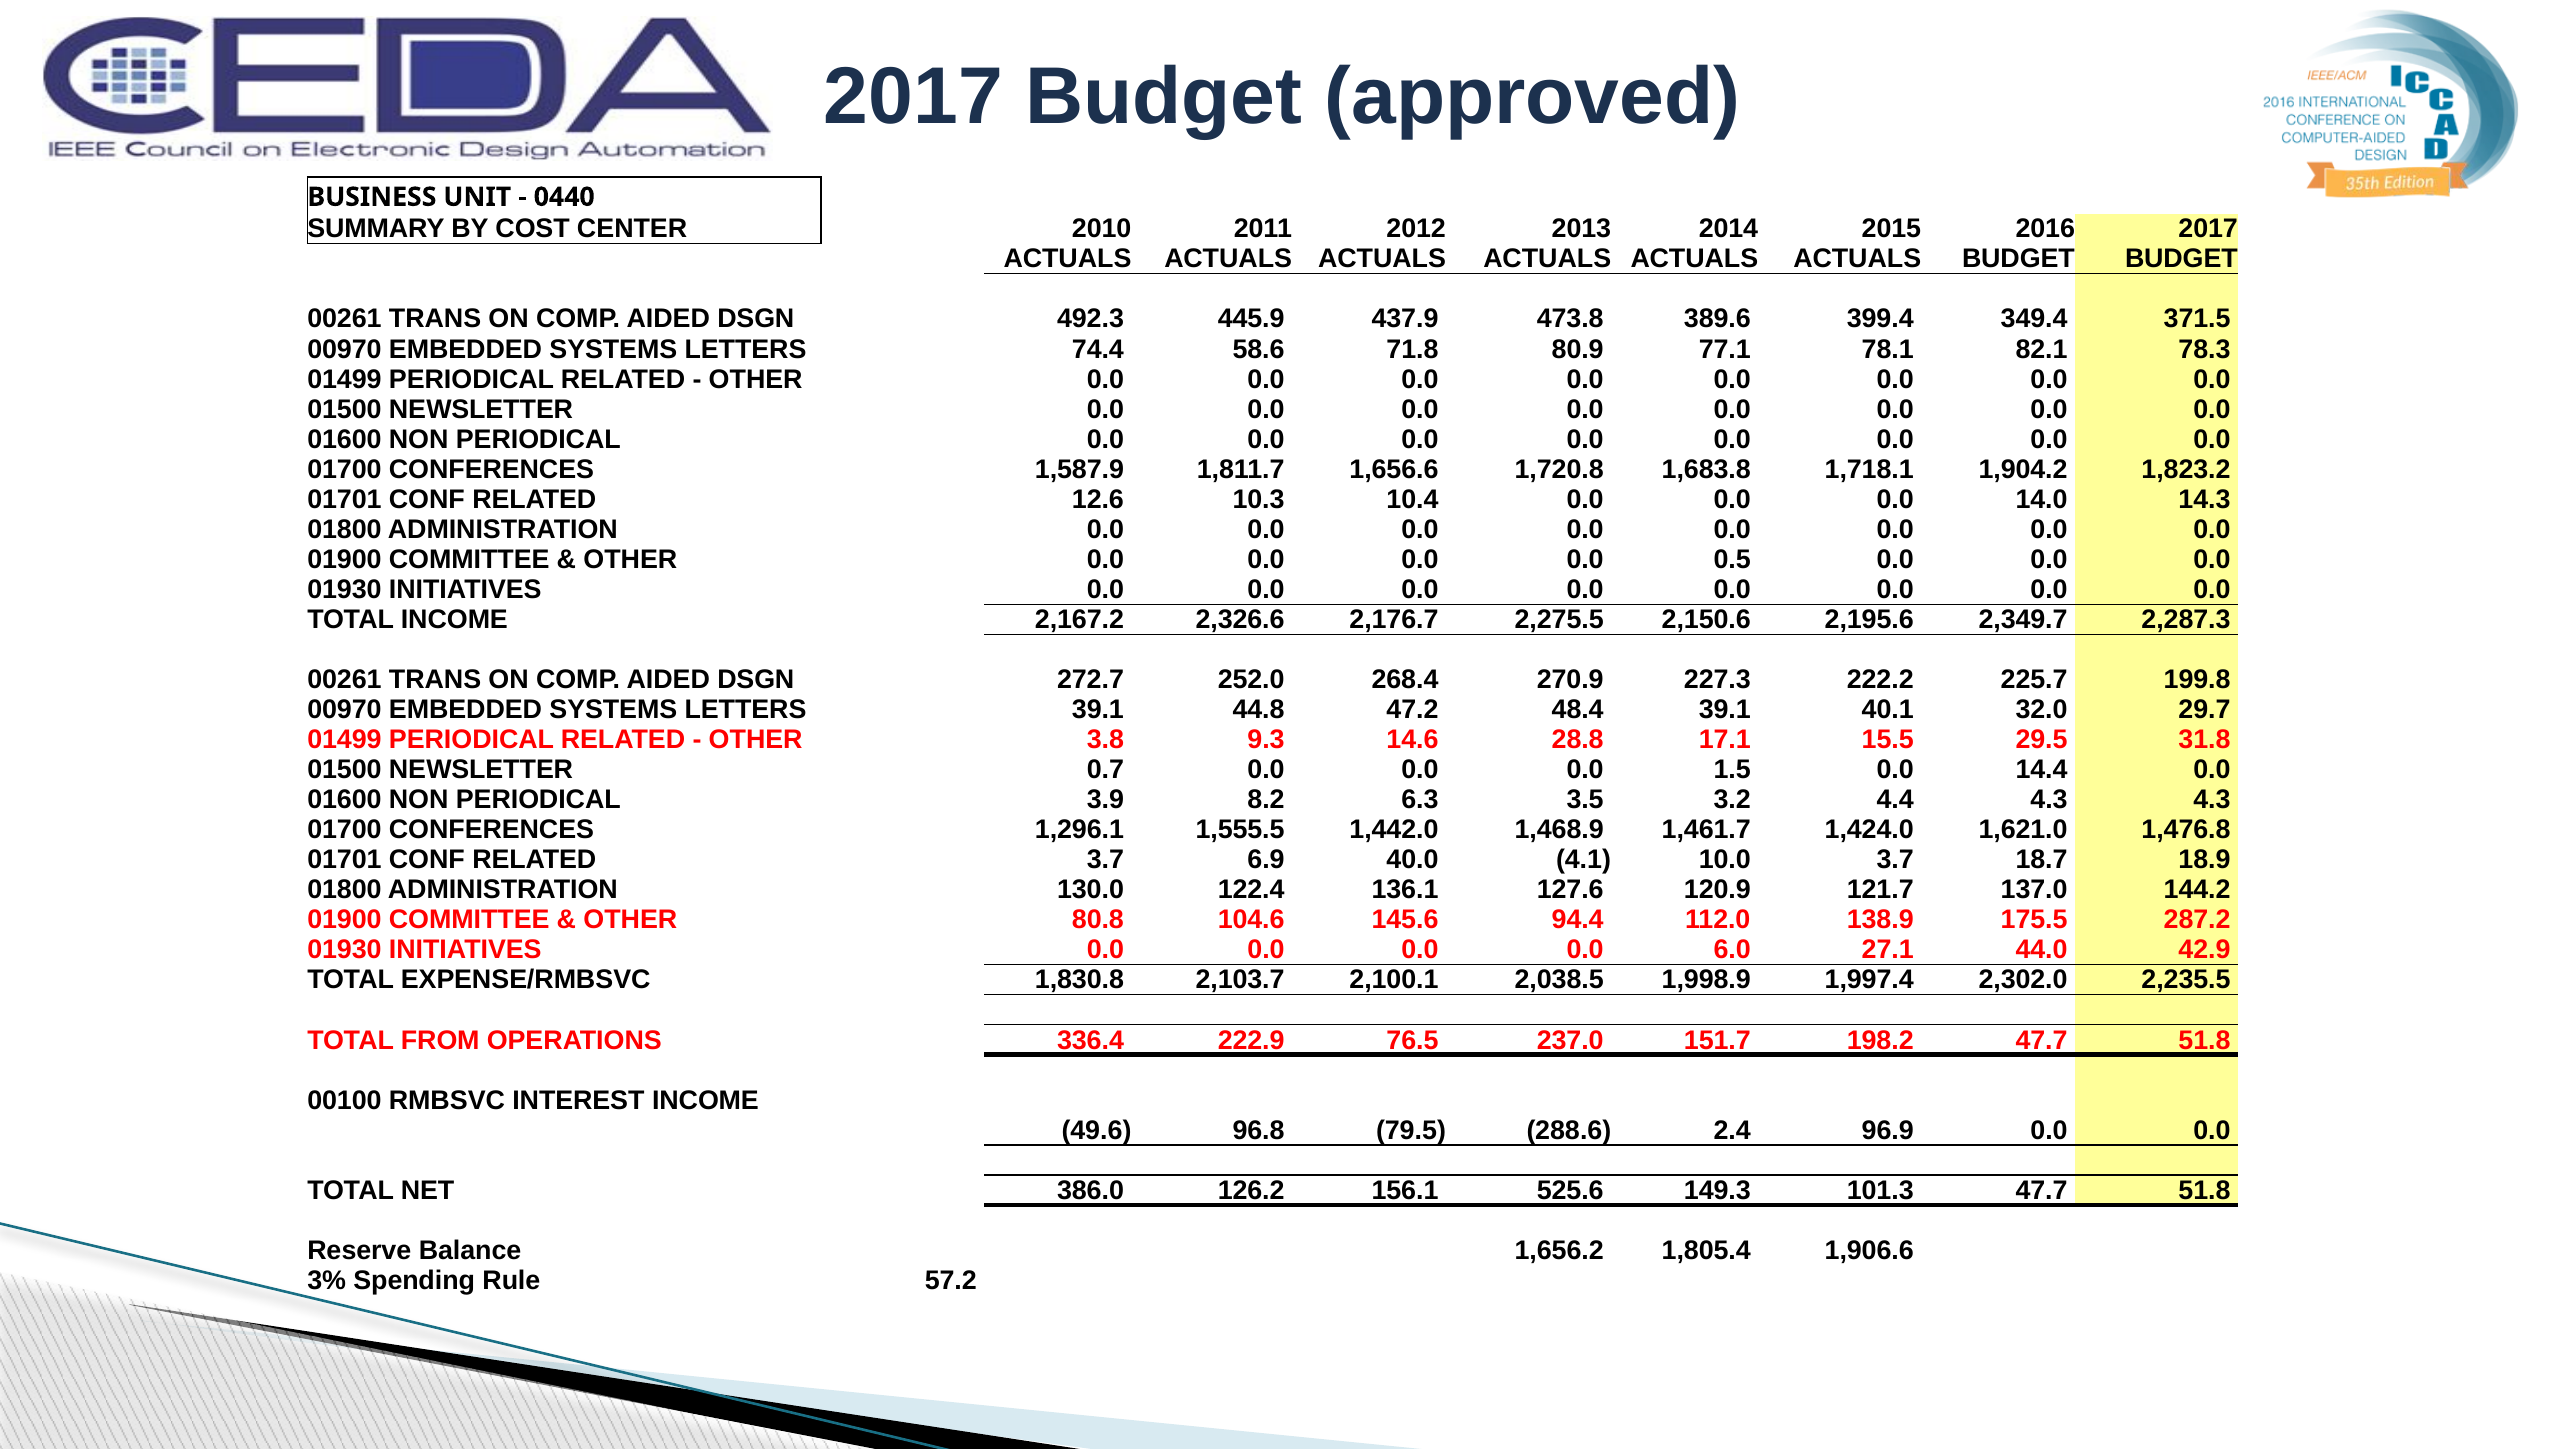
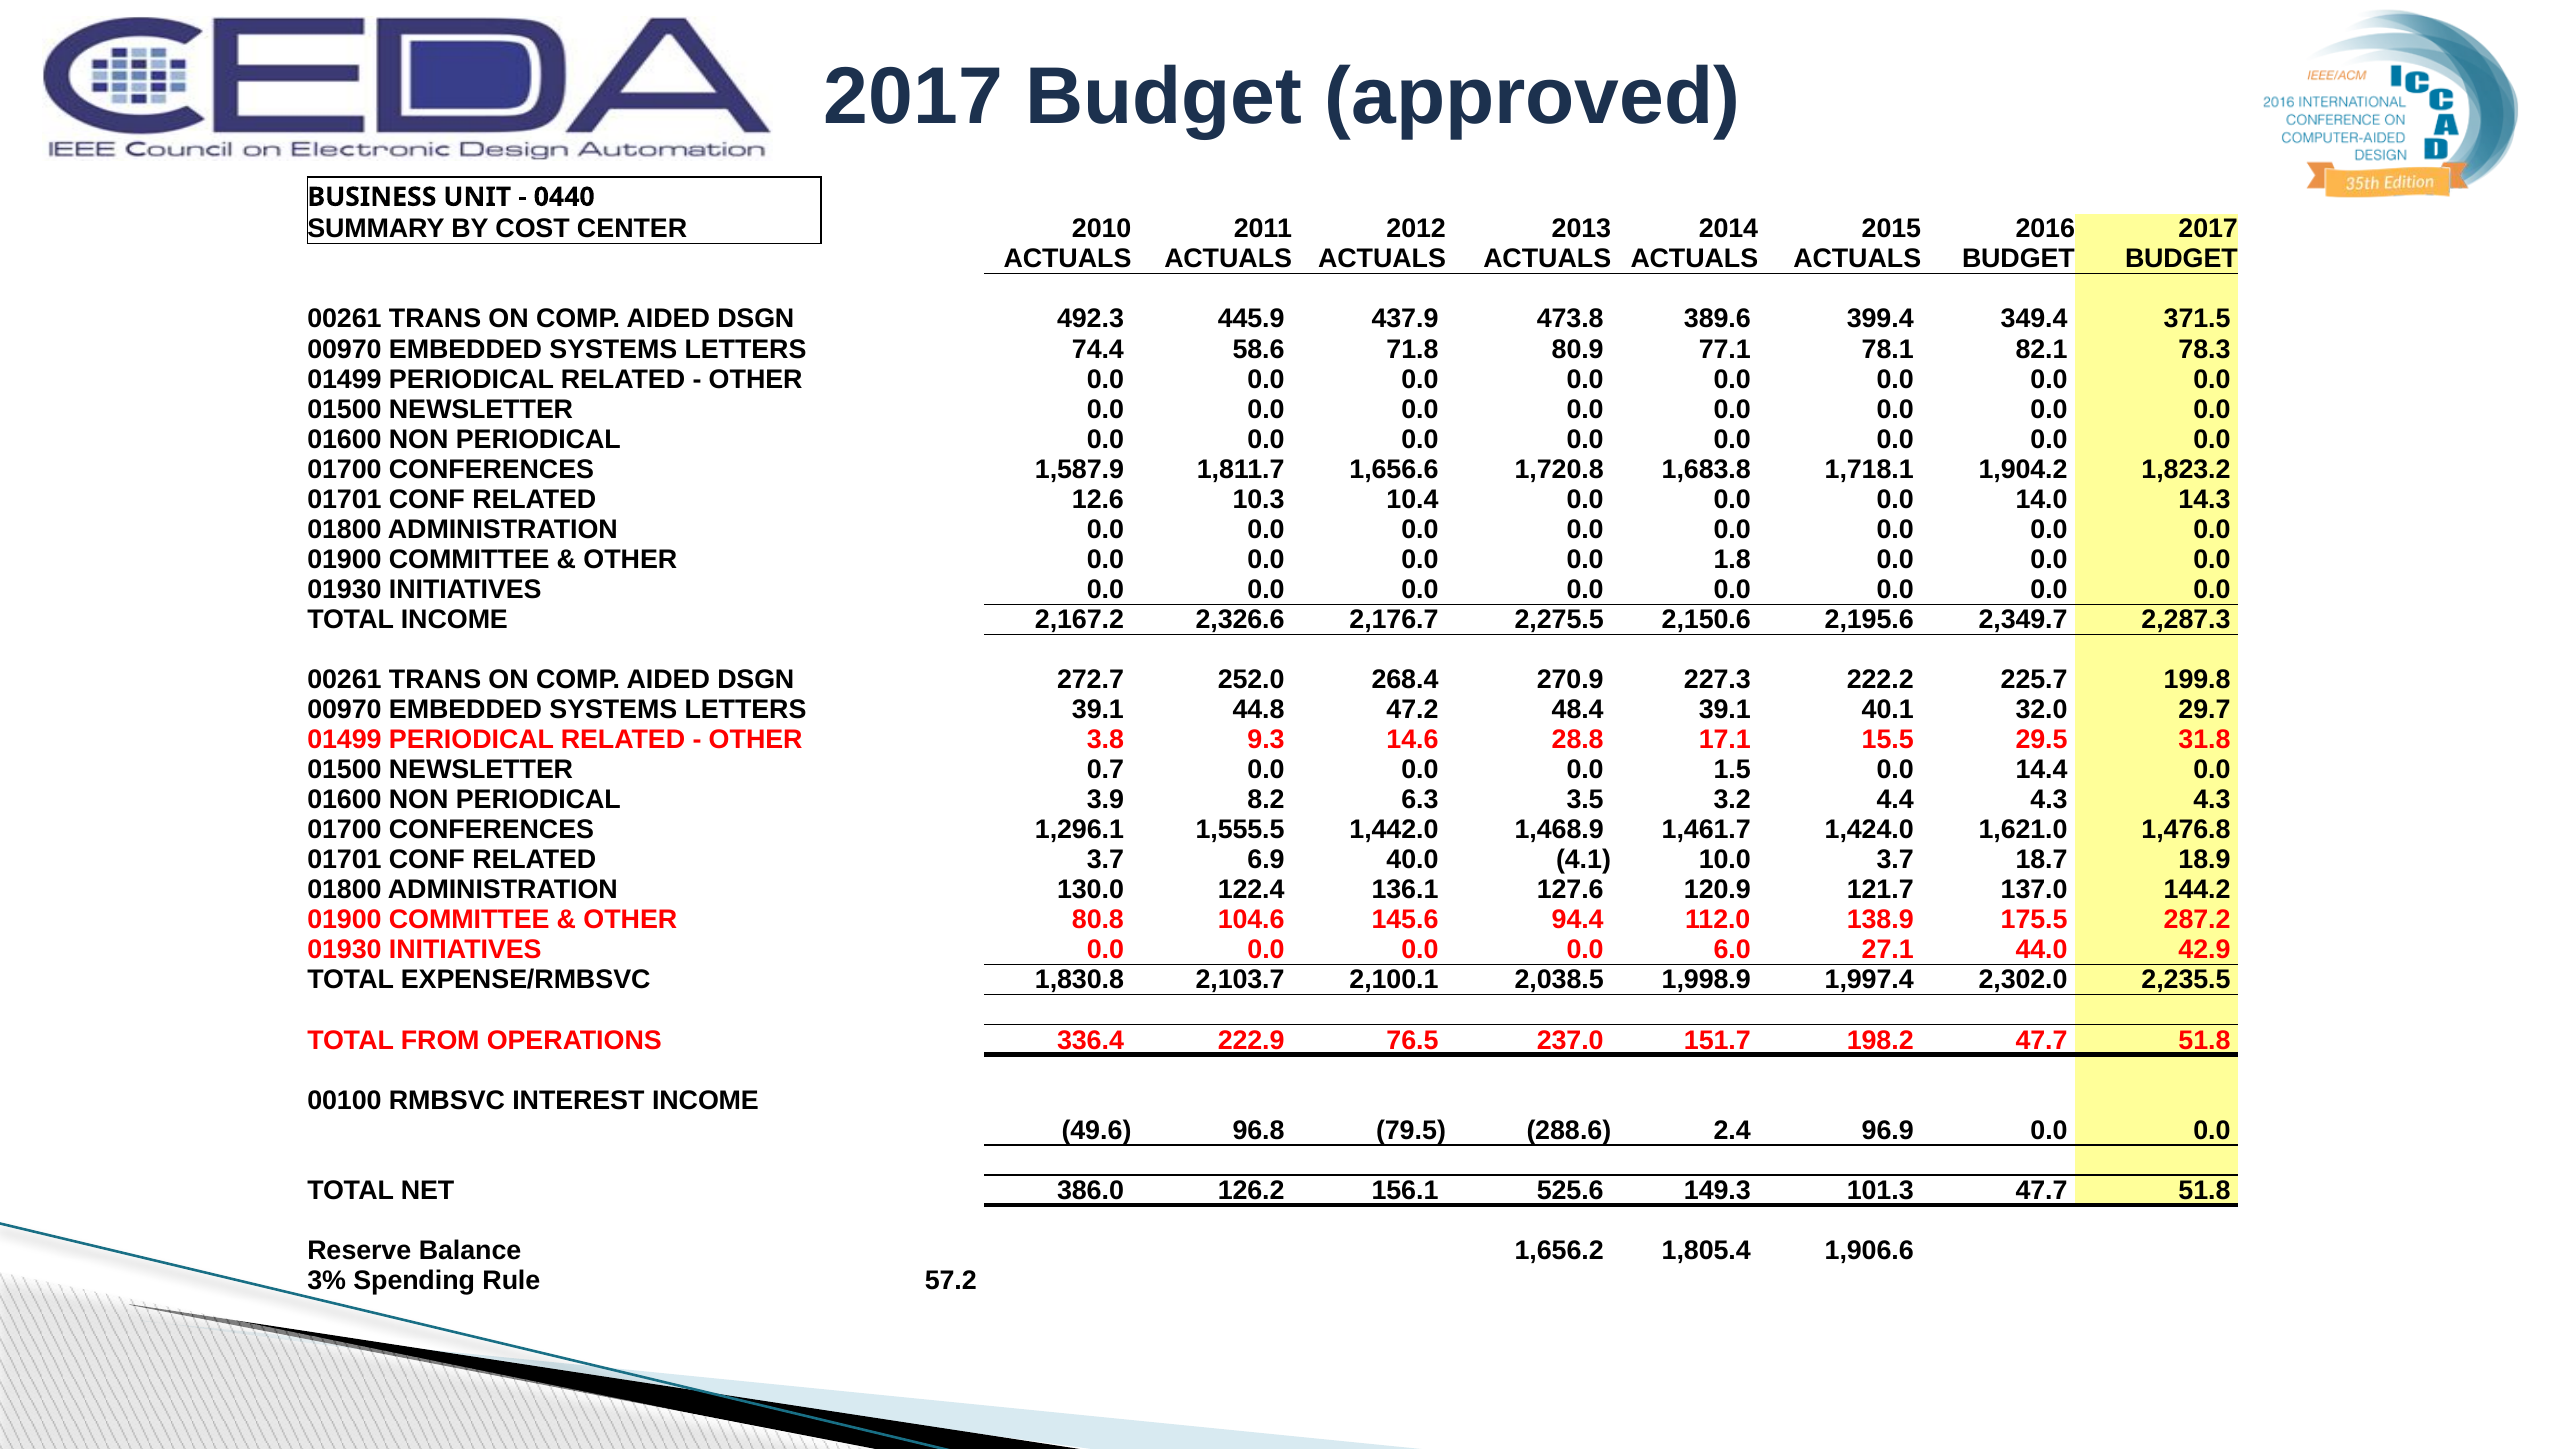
0.5: 0.5 -> 1.8 (1732, 559)
